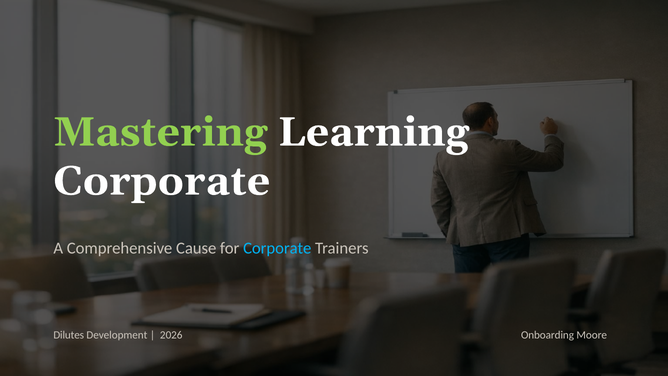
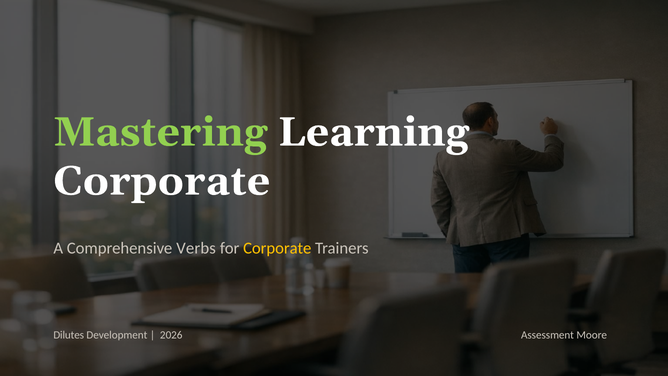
Cause: Cause -> Verbs (196, 248)
Corporate colour: light blue -> yellow (277, 248)
Onboarding: Onboarding -> Assessment (547, 335)
